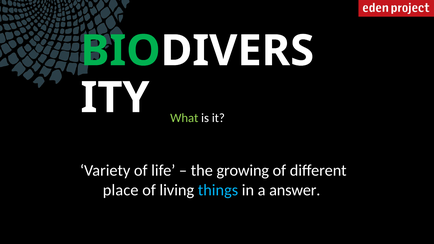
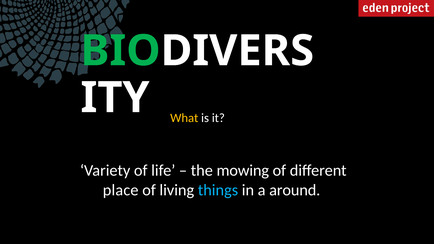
What colour: light green -> yellow (184, 118)
growing: growing -> mowing (243, 171)
answer: answer -> around (295, 190)
